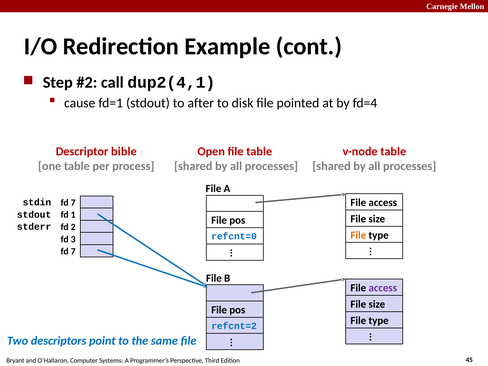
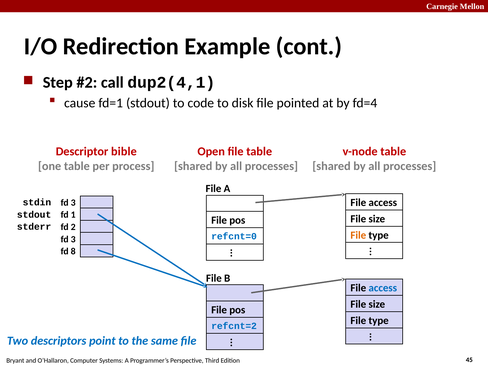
after: after -> code (201, 103)
7: 7 -> 3 (73, 203)
7: 7 -> 8 (73, 251)
access colour: purple -> blue (383, 288)
